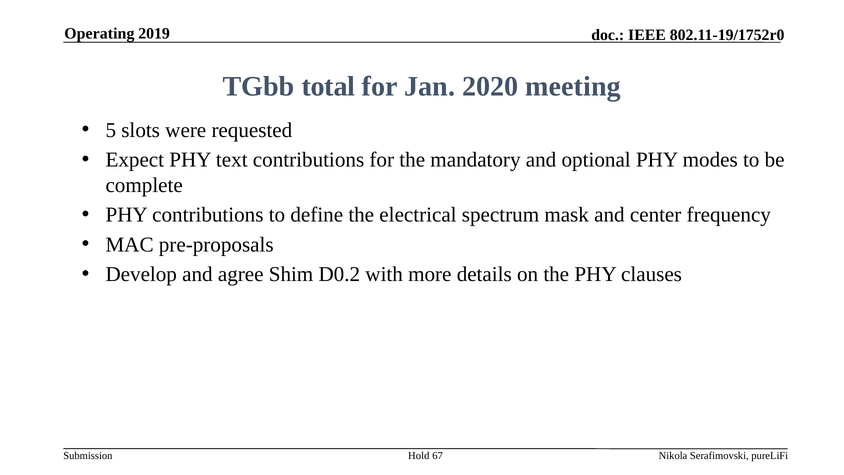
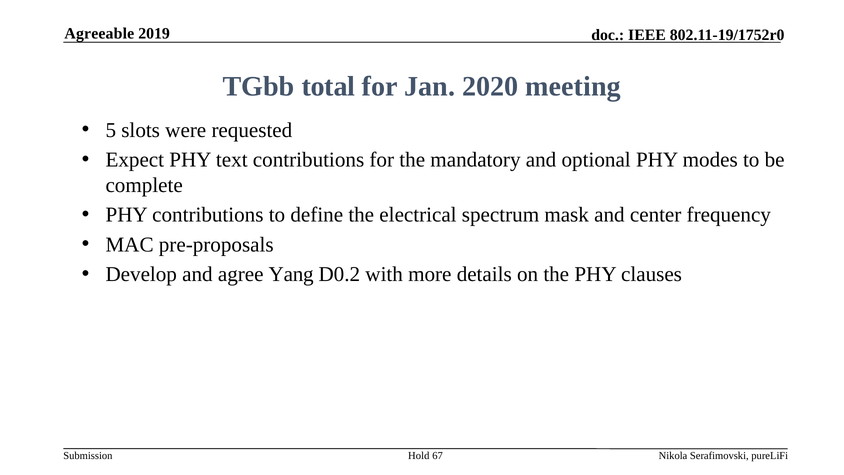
Operating: Operating -> Agreeable (99, 34)
Shim: Shim -> Yang (291, 274)
